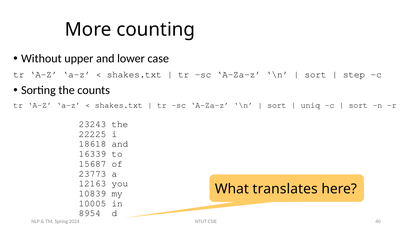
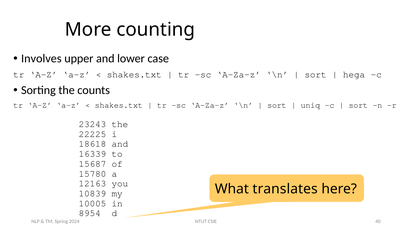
Without: Without -> Involves (41, 59)
step: step -> hega (354, 74)
23773: 23773 -> 15780 (92, 173)
